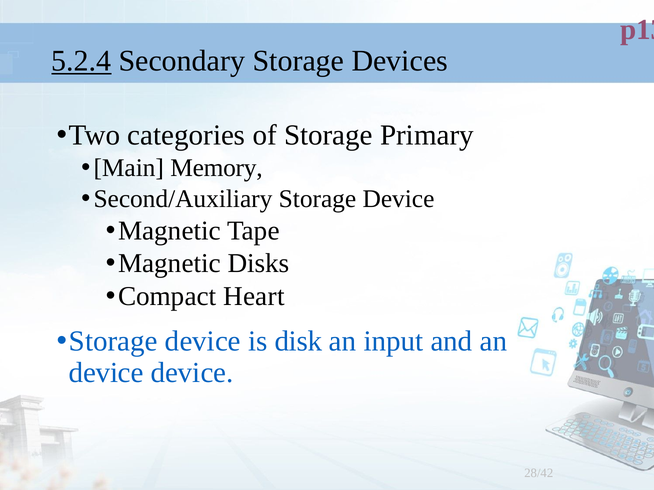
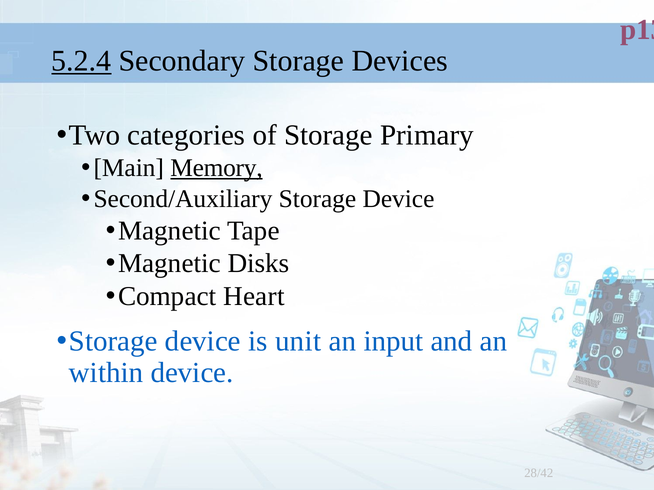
Memory underline: none -> present (216, 168)
disk: disk -> unit (298, 341)
device: device -> within (106, 373)
